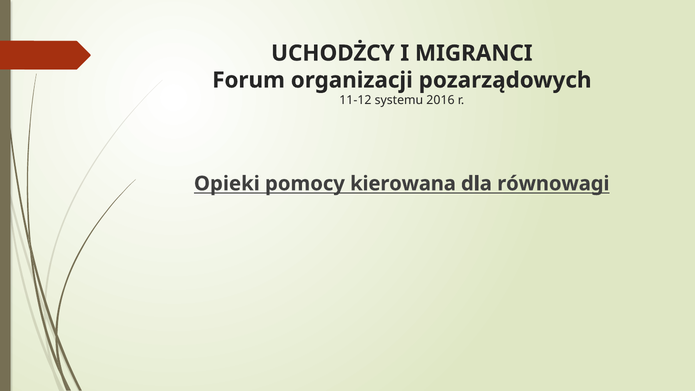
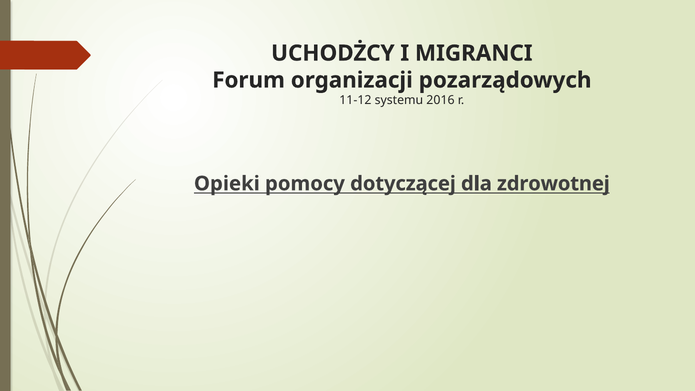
kierowana: kierowana -> dotyczącej (403, 184)
równowagi: równowagi -> zdrowotnej (553, 184)
